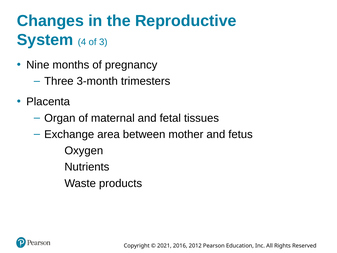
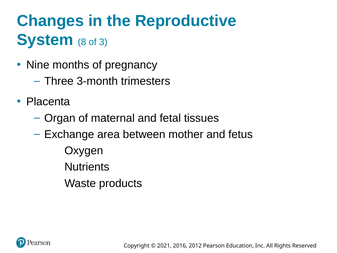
4: 4 -> 8 (82, 42)
